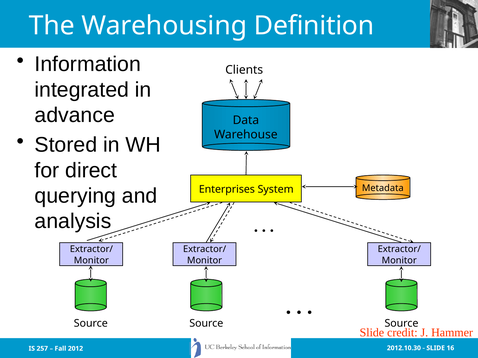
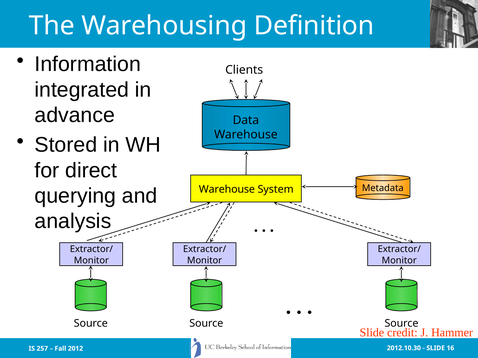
Enterprises: Enterprises -> Warehouse (227, 190)
